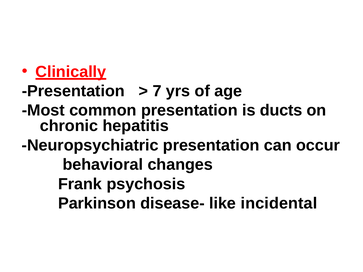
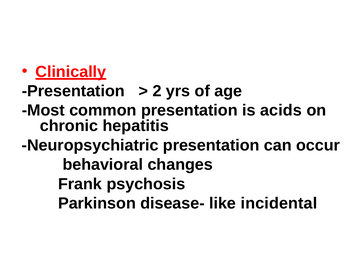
7: 7 -> 2 (157, 91)
ducts: ducts -> acids (281, 110)
